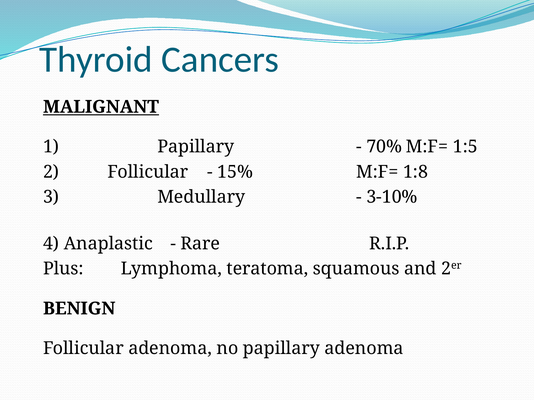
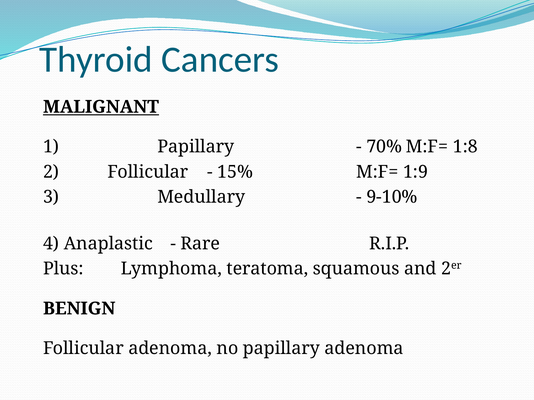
1:5: 1:5 -> 1:8 (465, 147)
1:8: 1:8 -> 1:9 (416, 172)
3-10%: 3-10% -> 9-10% (392, 197)
